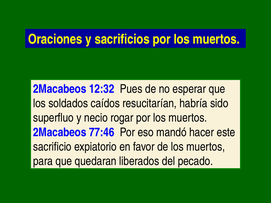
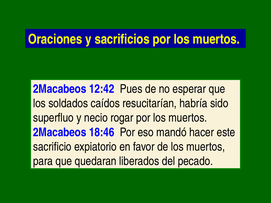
12:32: 12:32 -> 12:42 (102, 89)
77:46: 77:46 -> 18:46 (102, 132)
